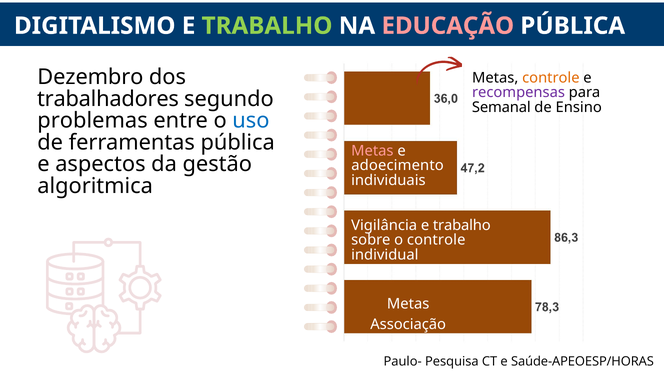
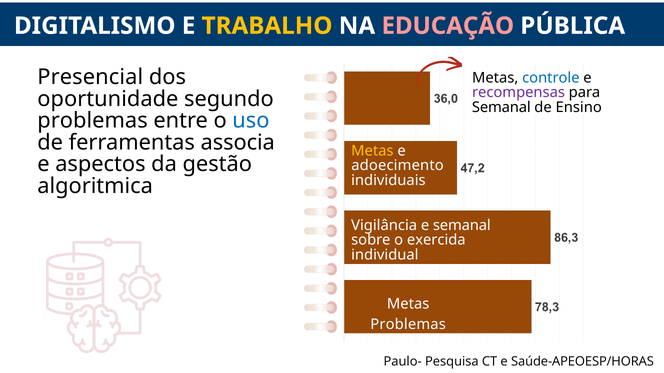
TRABALHO colour: light green -> yellow (267, 26)
Dezembro: Dezembro -> Presencial (90, 77)
controle colour: orange -> blue (551, 78)
trabalhadores: trabalhadores -> oportunidade (108, 99)
ferramentas pública: pública -> associa (238, 143)
Metas colour: pink -> yellow (372, 151)
Vigilância e trabalho: trabalho -> semanal (462, 226)
o controle: controle -> exercida (436, 240)
Associação: Associação -> Problemas (408, 325)
